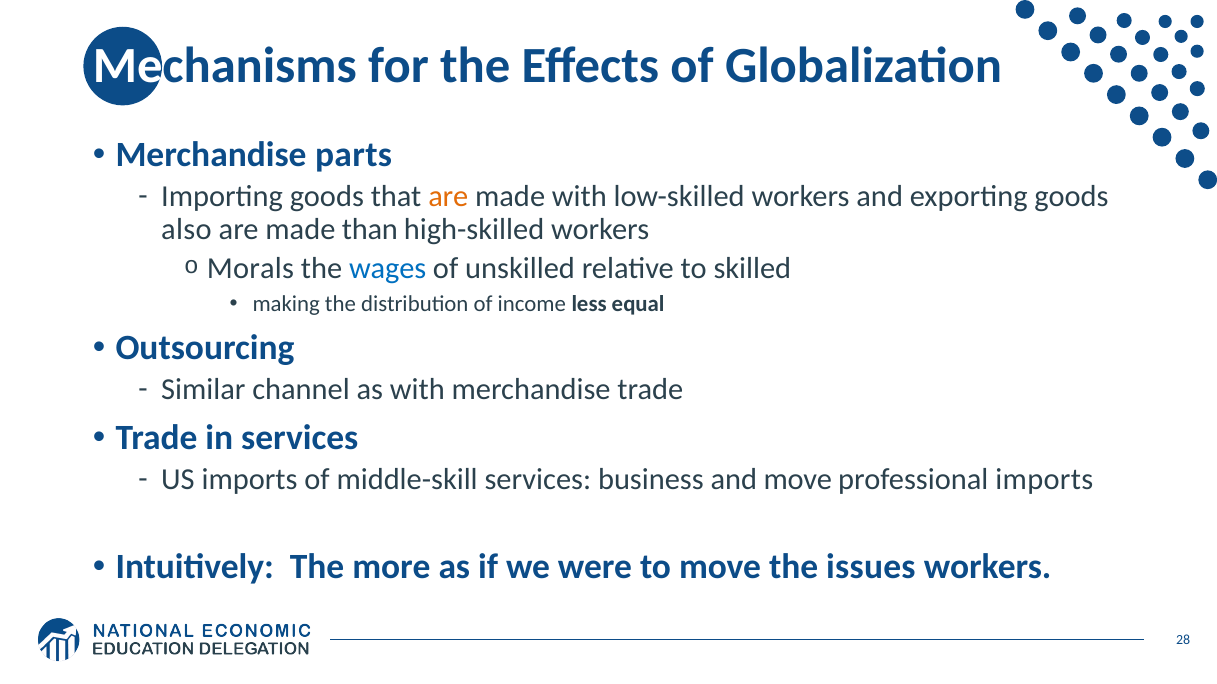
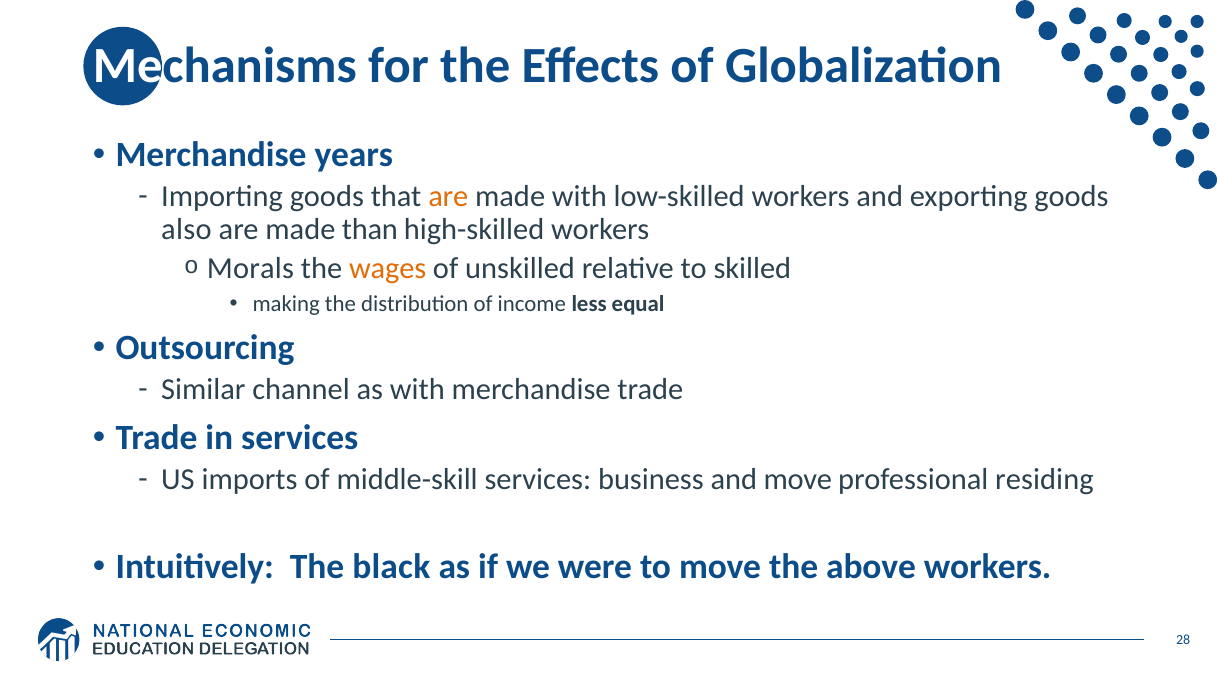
parts: parts -> years (354, 155)
wages colour: blue -> orange (388, 269)
professional imports: imports -> residing (1044, 480)
more: more -> black (391, 568)
issues: issues -> above (871, 568)
